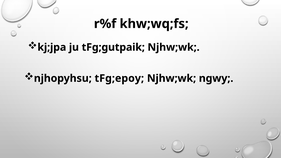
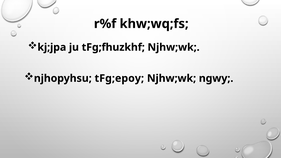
tFg;gutpaik: tFg;gutpaik -> tFg;fhuzkhf (113, 47)
